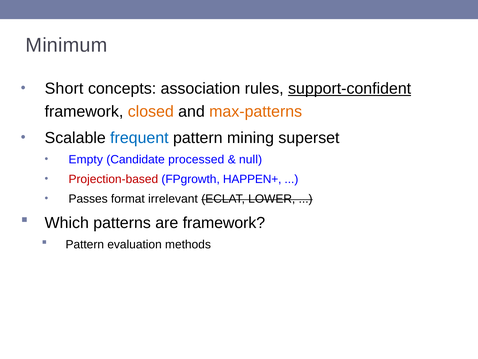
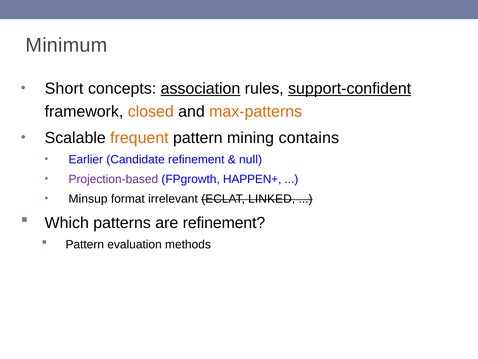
association underline: none -> present (200, 89)
frequent colour: blue -> orange (139, 138)
superset: superset -> contains (309, 138)
Empty: Empty -> Earlier (86, 159)
Candidate processed: processed -> refinement (196, 159)
Projection-based colour: red -> purple (113, 179)
Passes: Passes -> Minsup (88, 199)
LOWER: LOWER -> LINKED (272, 199)
are framework: framework -> refinement (224, 223)
